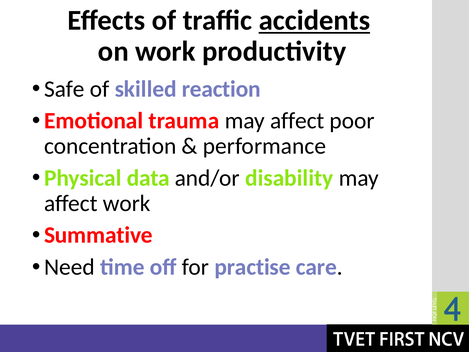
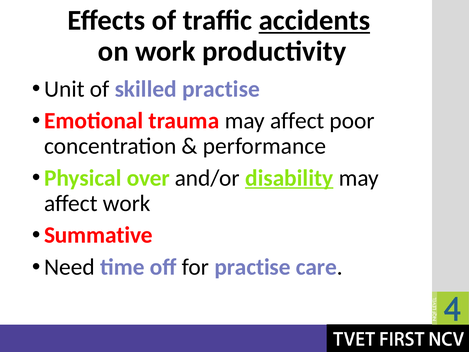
Safe: Safe -> Unit (64, 89)
skilled reaction: reaction -> practise (221, 89)
data: data -> over (148, 178)
disability underline: none -> present (289, 178)
